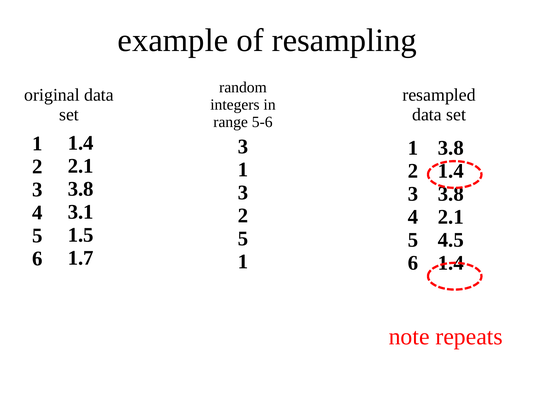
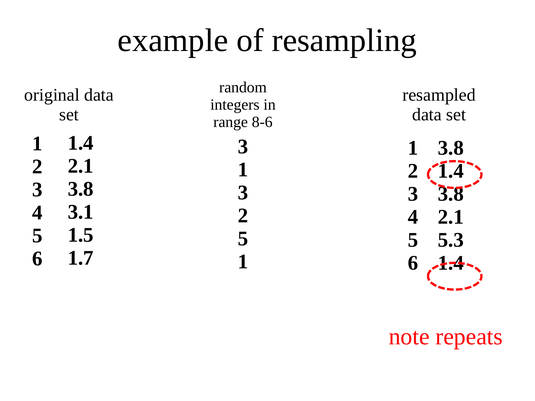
5-6: 5-6 -> 8-6 (262, 122)
4.5: 4.5 -> 5.3 (451, 240)
